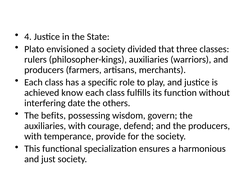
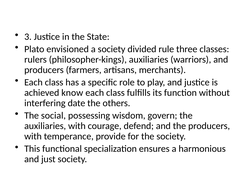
4: 4 -> 3 (28, 37)
that: that -> rule (166, 49)
befits: befits -> social (53, 116)
